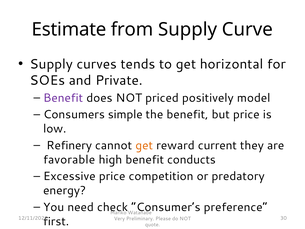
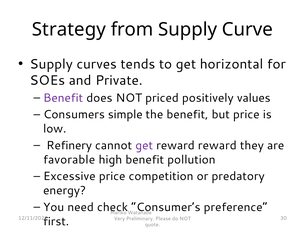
Estimate: Estimate -> Strategy (69, 30)
model: model -> values (254, 98)
get colour: orange -> purple (144, 145)
reward current: current -> reward (217, 145)
conducts: conducts -> pollution (191, 159)
